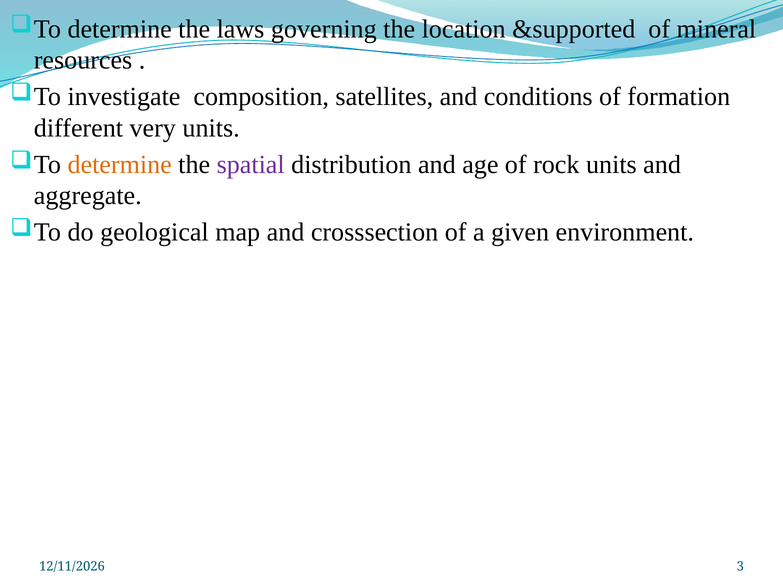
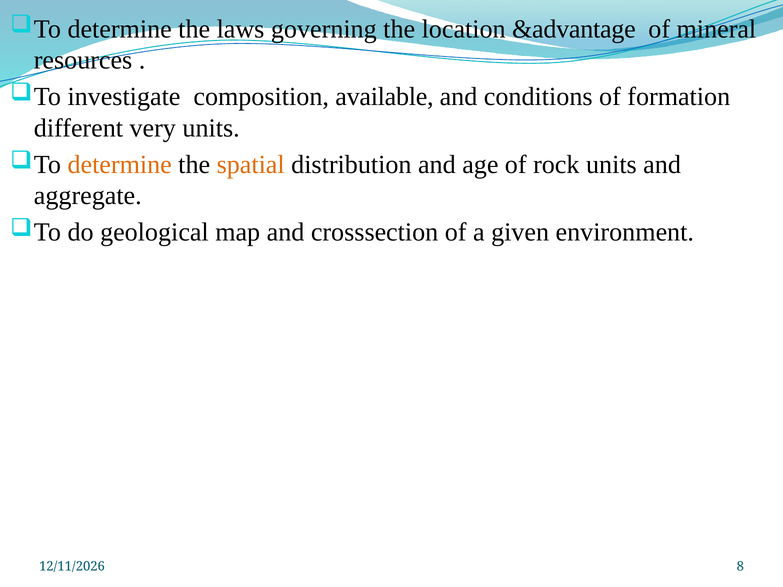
&supported: &supported -> &advantage (574, 29)
satellites: satellites -> available (384, 97)
spatial colour: purple -> orange (251, 165)
3: 3 -> 8 (740, 567)
